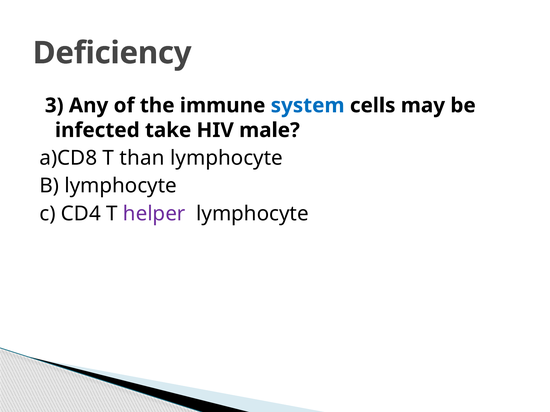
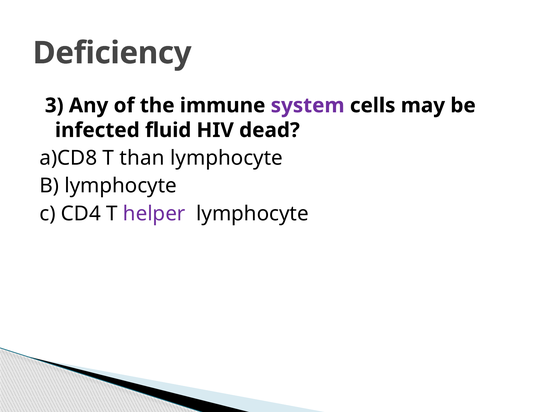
system colour: blue -> purple (308, 106)
take: take -> fluid (168, 130)
male: male -> dead (269, 130)
